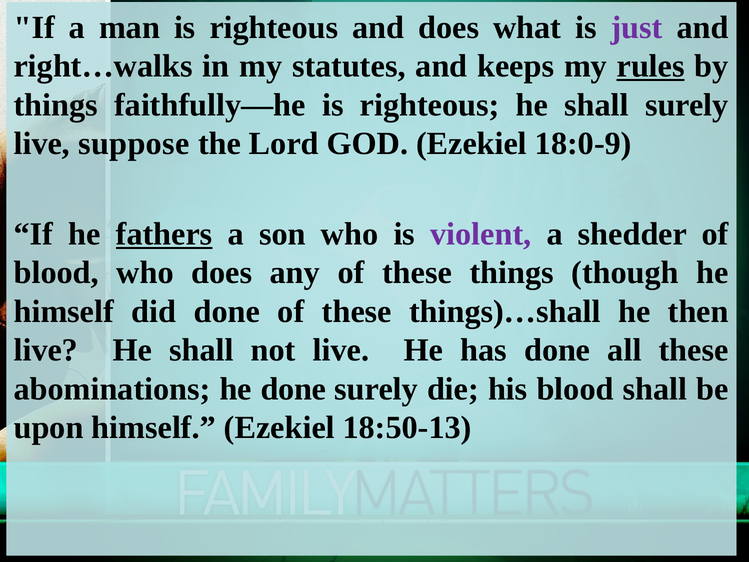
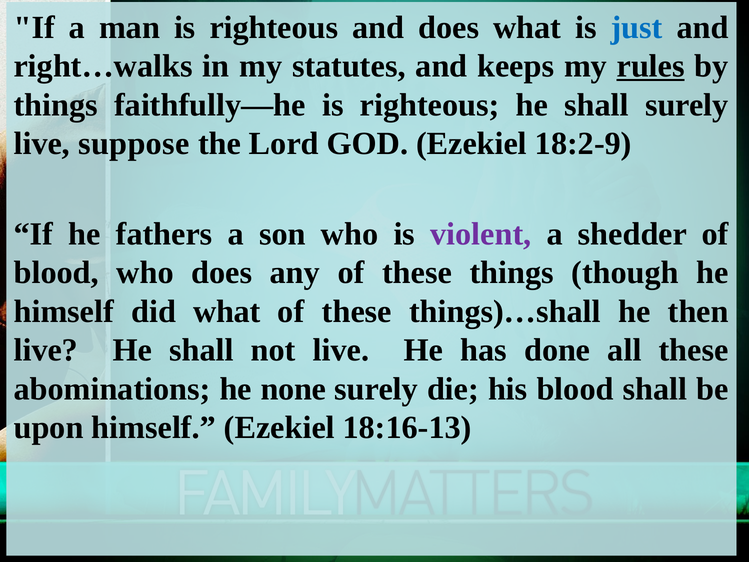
just colour: purple -> blue (637, 27)
18:0-9: 18:0-9 -> 18:2-9 (583, 144)
fathers underline: present -> none (164, 234)
did done: done -> what (227, 311)
he done: done -> none (293, 389)
18:50-13: 18:50-13 -> 18:16-13 (407, 428)
